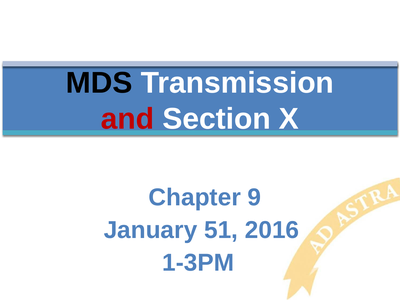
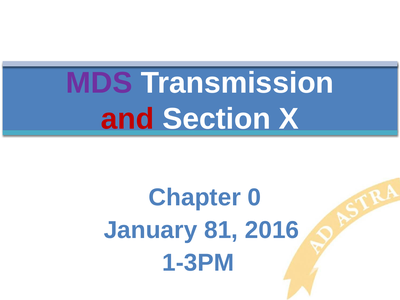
MDS colour: black -> purple (99, 83)
9: 9 -> 0 (254, 198)
51: 51 -> 81 (221, 230)
